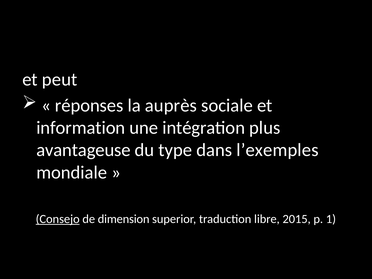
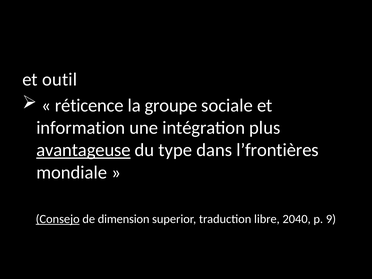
peut: peut -> outil (60, 79)
réponses: réponses -> réticence (89, 105)
auprès: auprès -> groupe (171, 105)
avantageuse underline: none -> present (83, 150)
l’exemples: l’exemples -> l’frontières (278, 150)
2015: 2015 -> 2040 (297, 219)
1: 1 -> 9 (331, 219)
